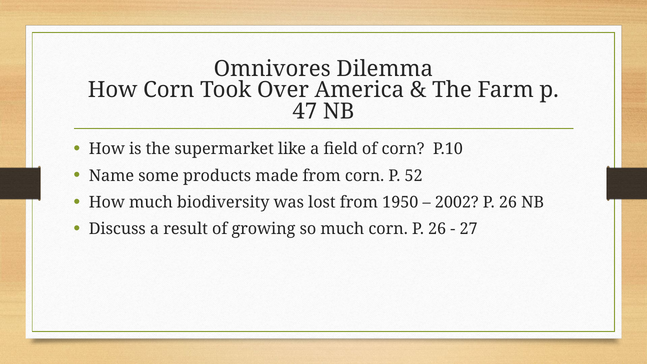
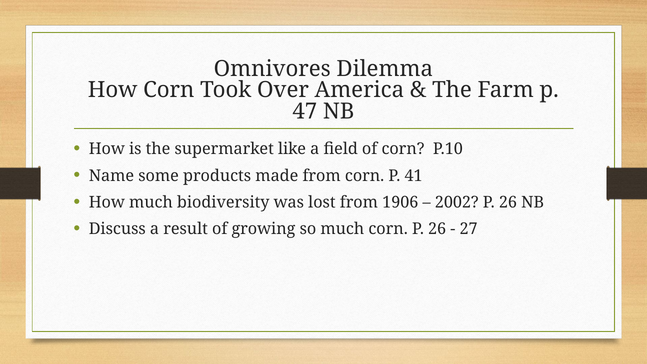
52: 52 -> 41 (414, 176)
1950: 1950 -> 1906 (400, 202)
